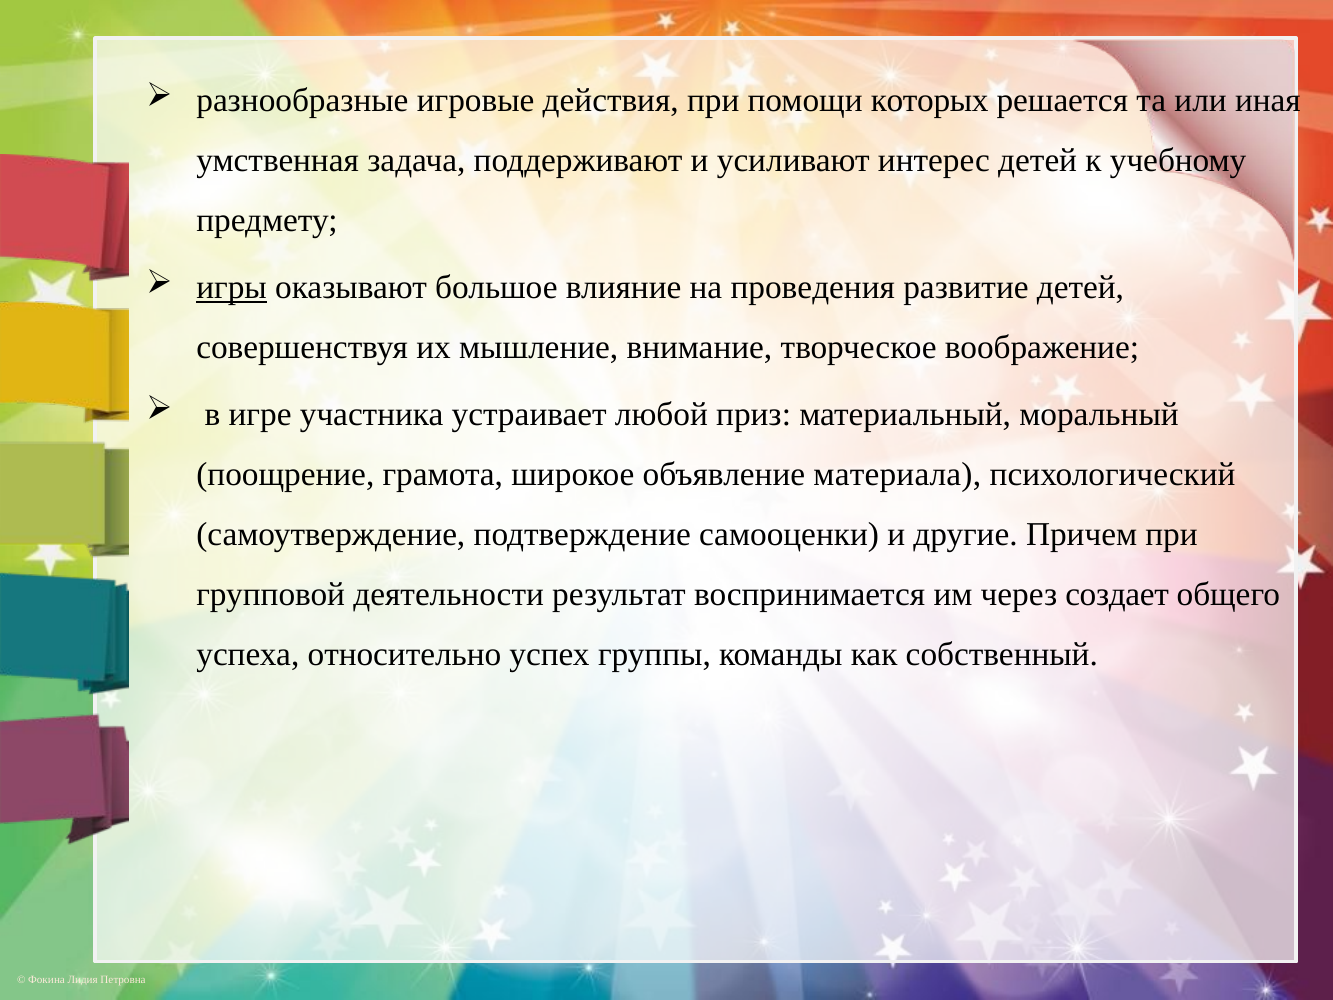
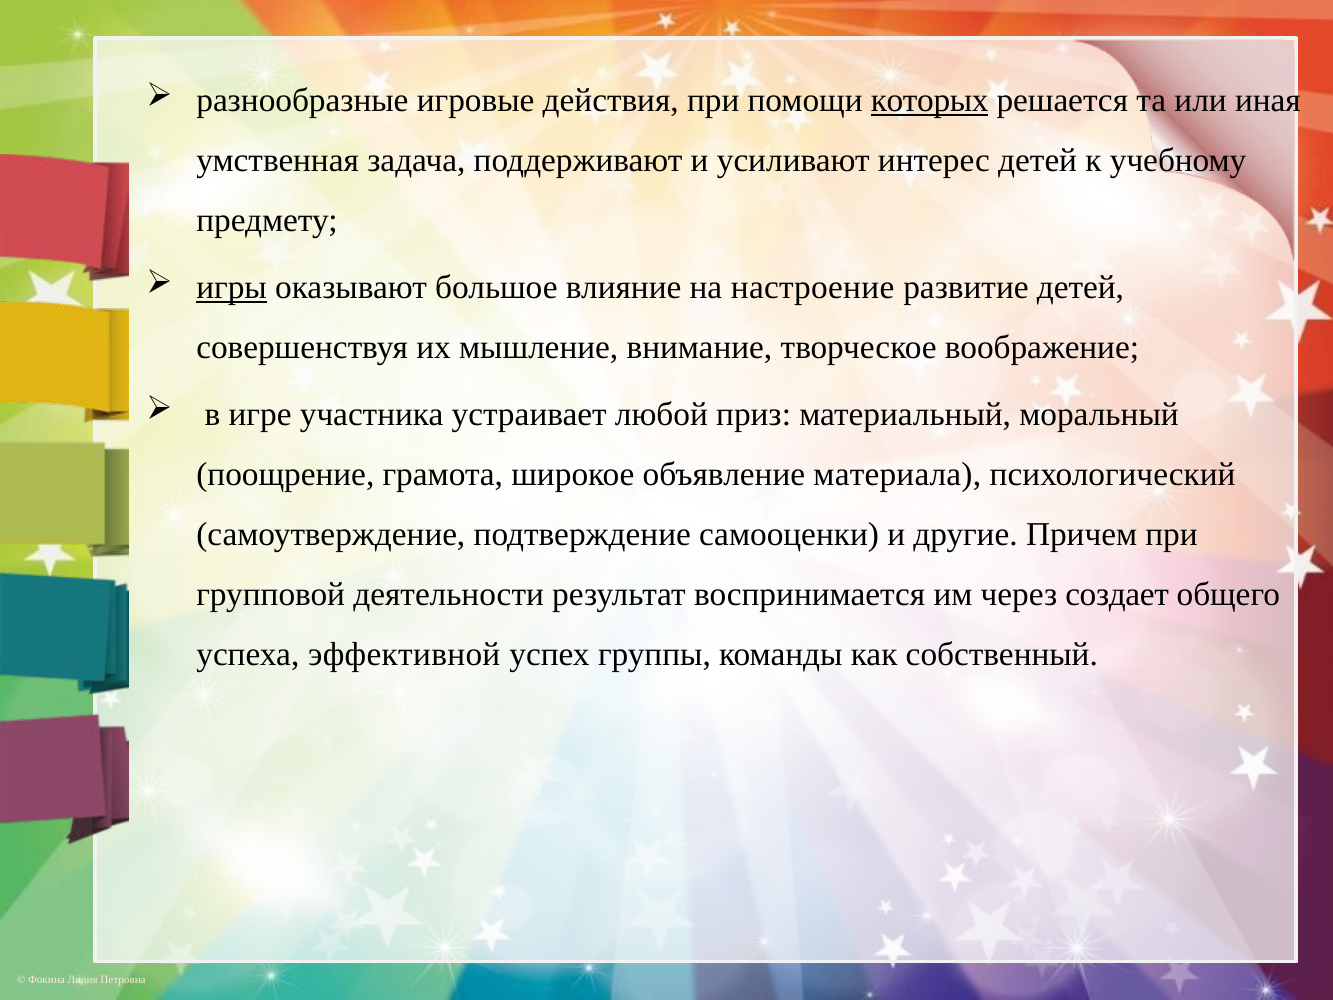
которых underline: none -> present (930, 101)
проведения: проведения -> настроение (813, 288)
относительно: относительно -> эффективной (404, 654)
